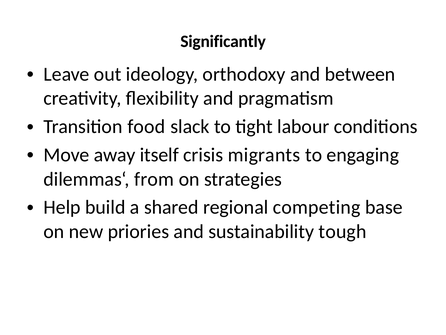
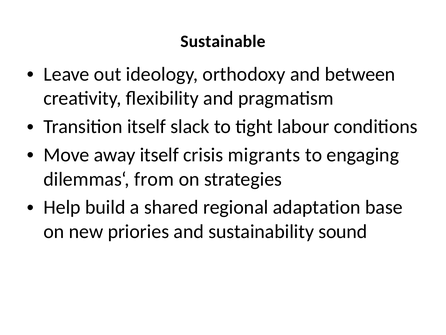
Significantly: Significantly -> Sustainable (223, 41)
Transition food: food -> itself (147, 126)
competing: competing -> adaptation (317, 207)
tough: tough -> sound (343, 231)
